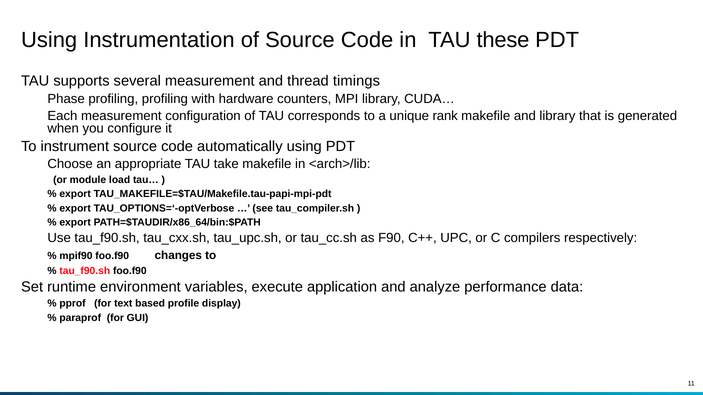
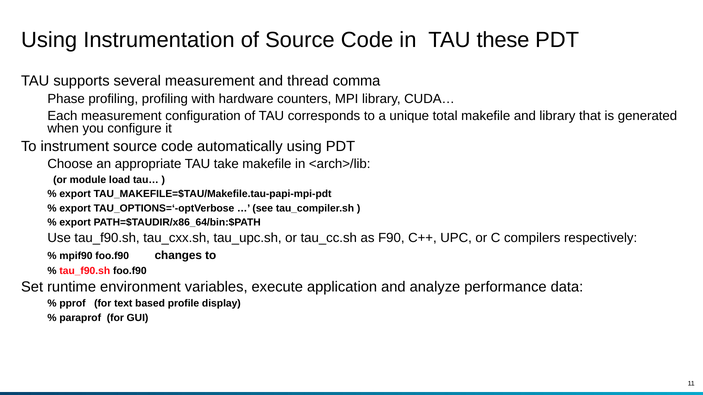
timings: timings -> comma (357, 81)
rank: rank -> total (445, 116)
